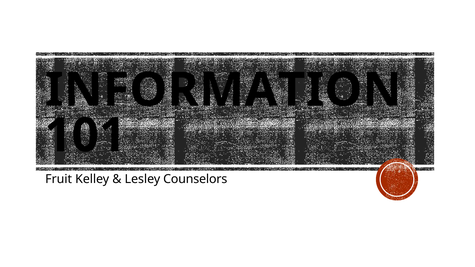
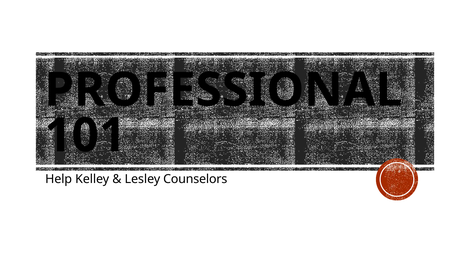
INFORMATION: INFORMATION -> PROFESSIONAL (223, 90)
Fruit: Fruit -> Help (59, 179)
